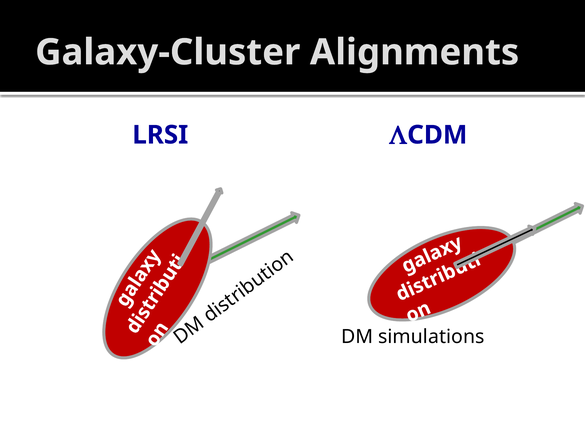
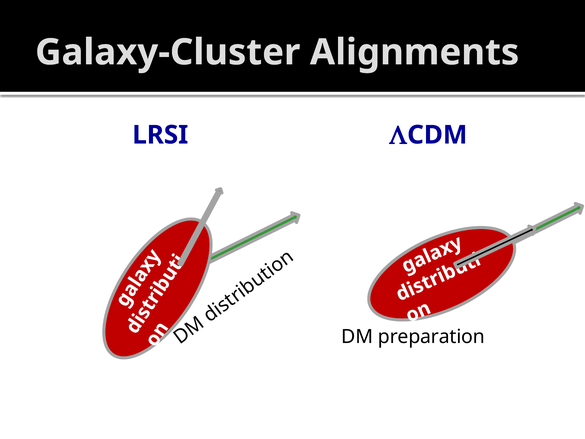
simulations: simulations -> preparation (431, 337)
